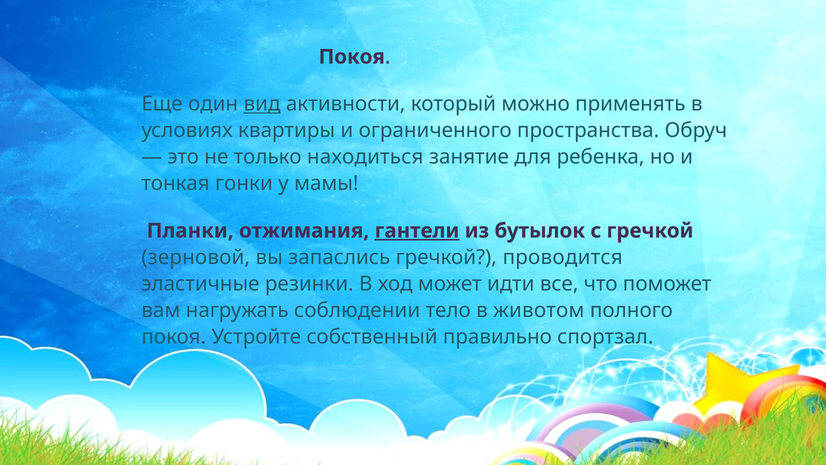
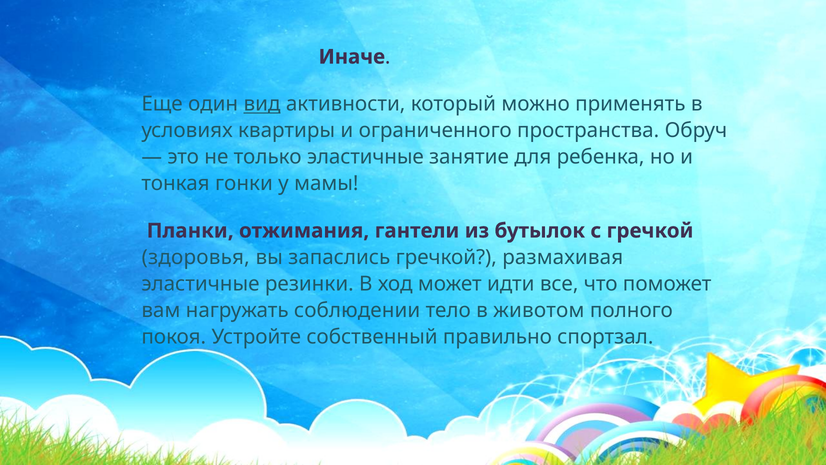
Покоя: Покоя -> Иначе (352, 57)
только находиться: находиться -> эластичные (365, 157)
гантели underline: present -> none (417, 231)
зерновой: зерновой -> здоровья (196, 257)
проводится: проводится -> размахивая (563, 257)
